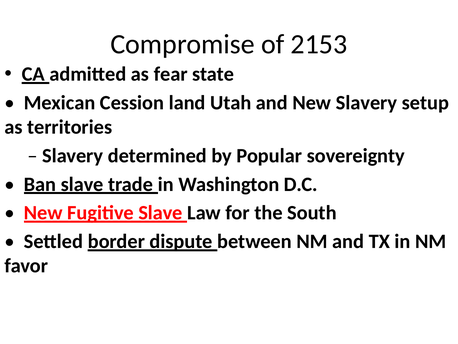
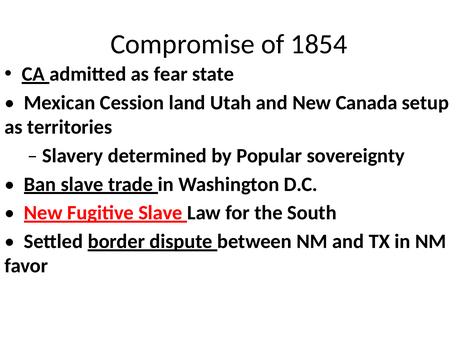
2153: 2153 -> 1854 (319, 44)
New Slavery: Slavery -> Canada (367, 103)
